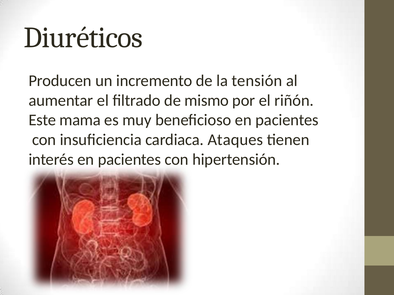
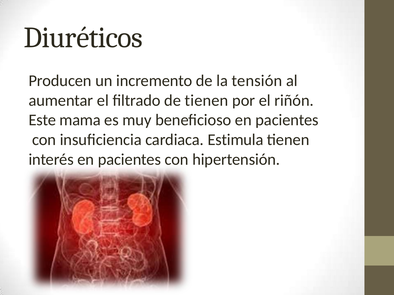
de mismo: mismo -> tienen (207, 101)
Ataques: Ataques -> Estimula (235, 140)
